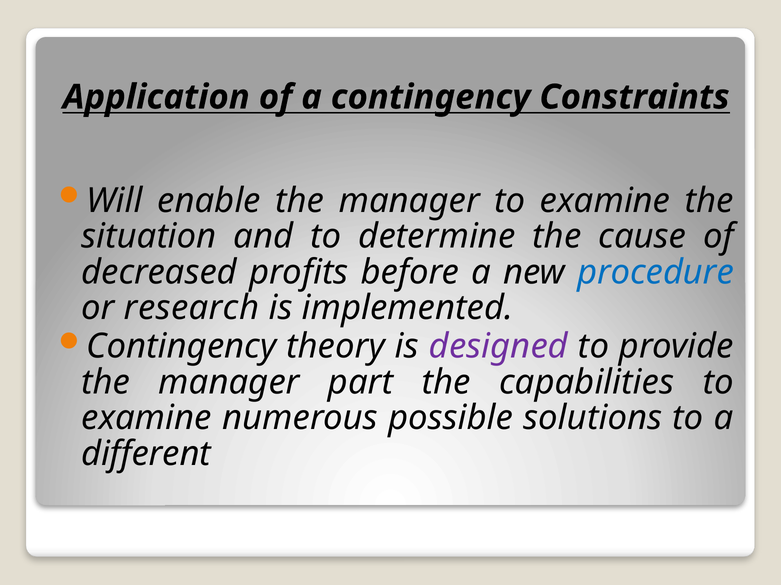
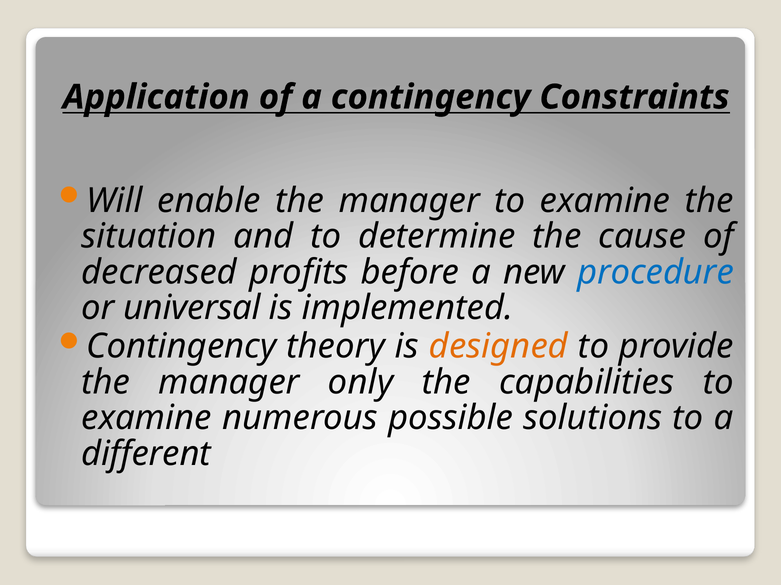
research: research -> universal (192, 308)
designed colour: purple -> orange (498, 347)
part: part -> only (361, 383)
